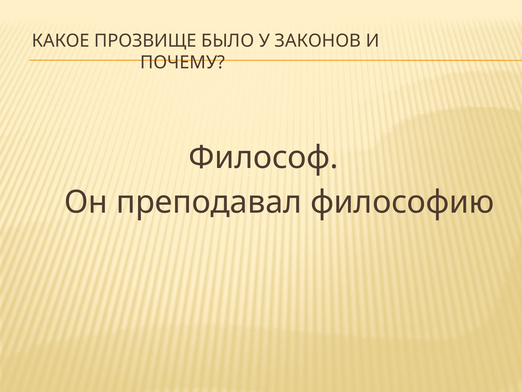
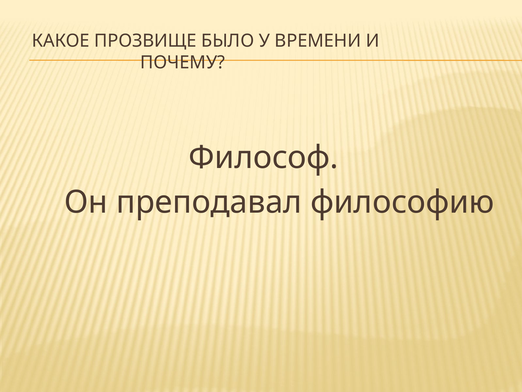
ЗАКОНОВ: ЗАКОНОВ -> ВРЕМЕНИ (318, 41)
